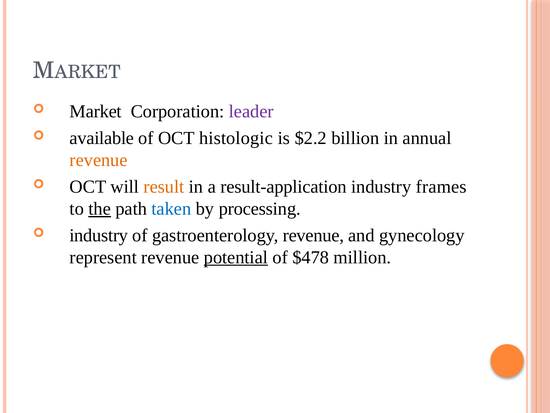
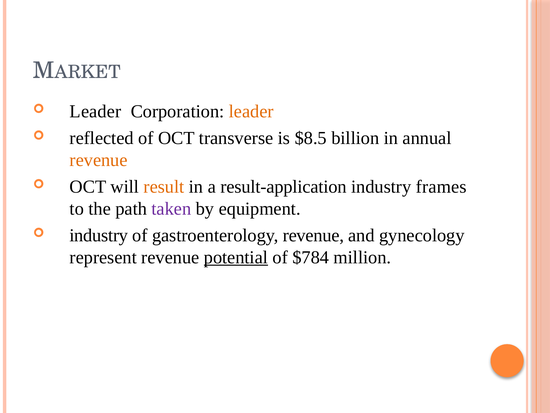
Market: Market -> Leader (96, 111)
leader colour: purple -> orange (251, 111)
available: available -> reflected (102, 138)
histologic: histologic -> transverse (236, 138)
$2.2: $2.2 -> $8.5 (311, 138)
the underline: present -> none (100, 208)
taken colour: blue -> purple (171, 208)
processing: processing -> equipment (260, 208)
$478: $478 -> $784 (311, 257)
